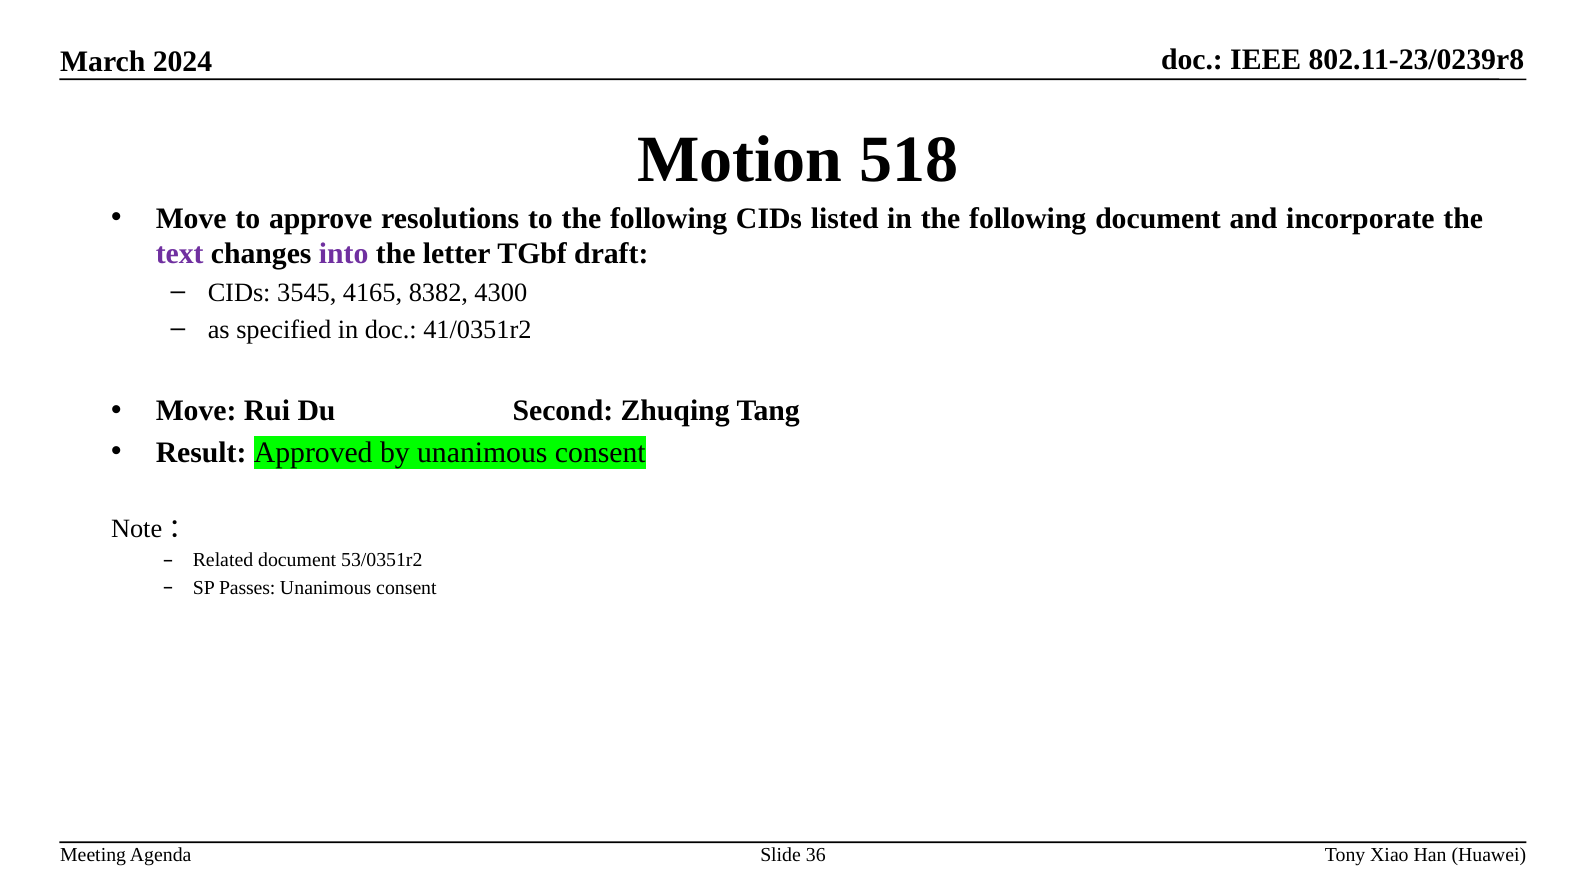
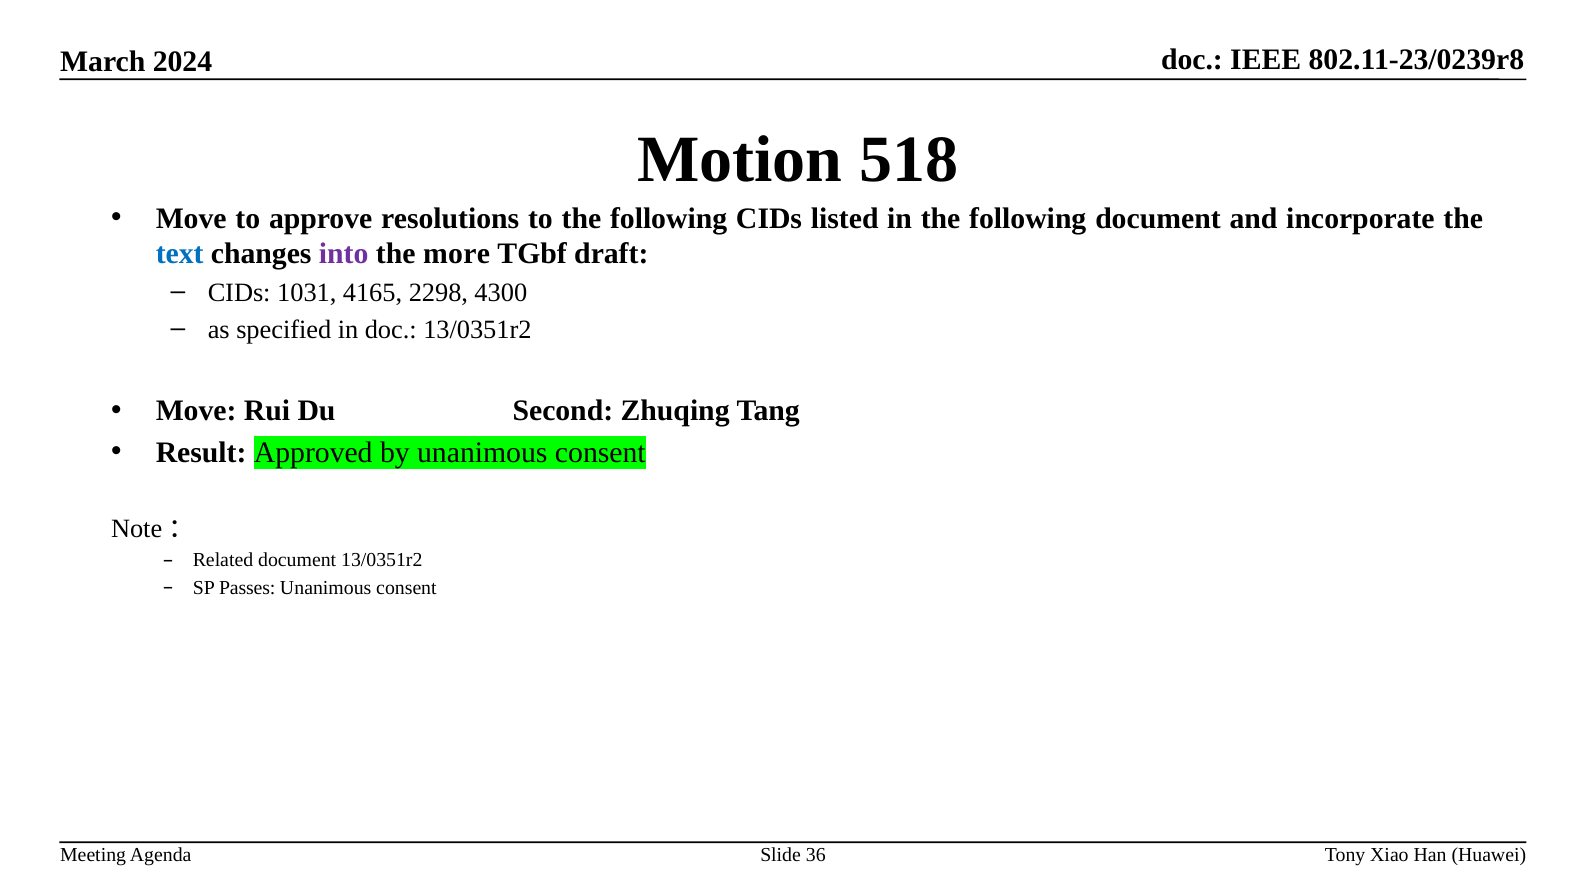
text colour: purple -> blue (180, 254)
letter: letter -> more (457, 254)
3545: 3545 -> 1031 (307, 293)
8382: 8382 -> 2298 (438, 293)
doc 41/0351r2: 41/0351r2 -> 13/0351r2 (477, 330)
document 53/0351r2: 53/0351r2 -> 13/0351r2 (382, 560)
